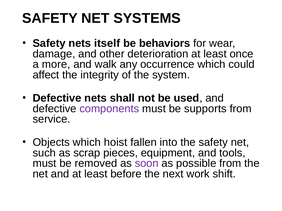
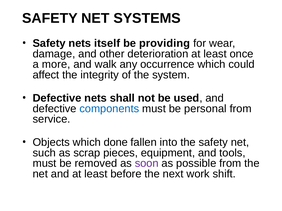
behaviors: behaviors -> providing (165, 43)
components colour: purple -> blue (109, 109)
supports: supports -> personal (205, 109)
hoist: hoist -> done (116, 143)
